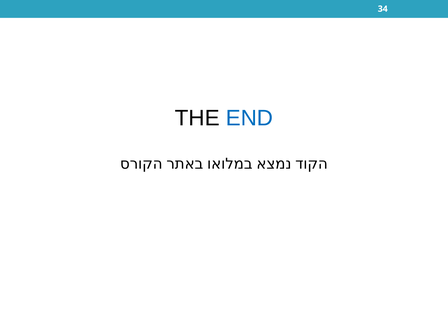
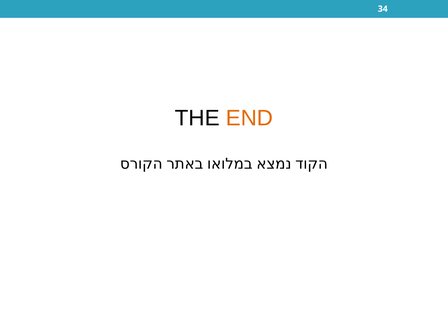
END colour: blue -> orange (249, 118)
